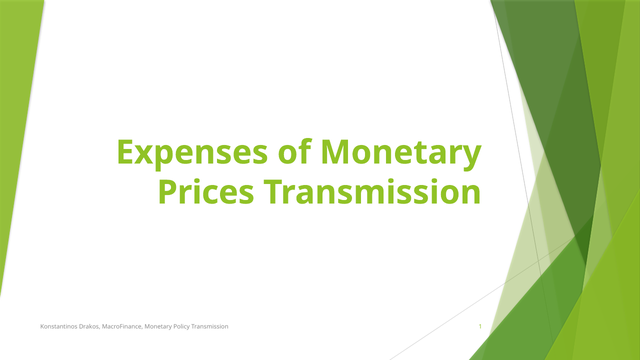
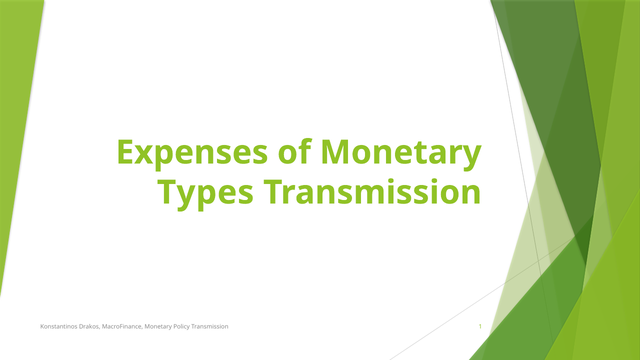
Prices: Prices -> Types (206, 193)
